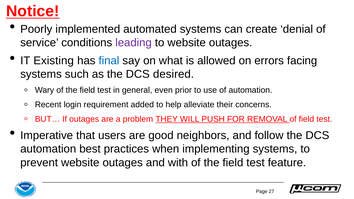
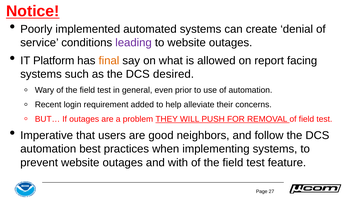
Existing: Existing -> Platform (54, 61)
final colour: blue -> orange (109, 61)
errors: errors -> report (269, 61)
